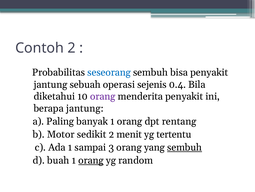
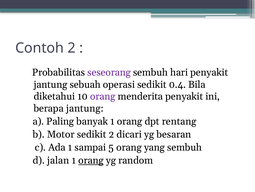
seseorang colour: blue -> purple (109, 72)
bisa: bisa -> hari (179, 72)
operasi sejenis: sejenis -> sedikit (152, 84)
menit: menit -> dicari (129, 134)
tertentu: tertentu -> besaran (174, 134)
3: 3 -> 5 (111, 147)
sembuh underline: present -> none (185, 147)
buah: buah -> jalan (58, 160)
